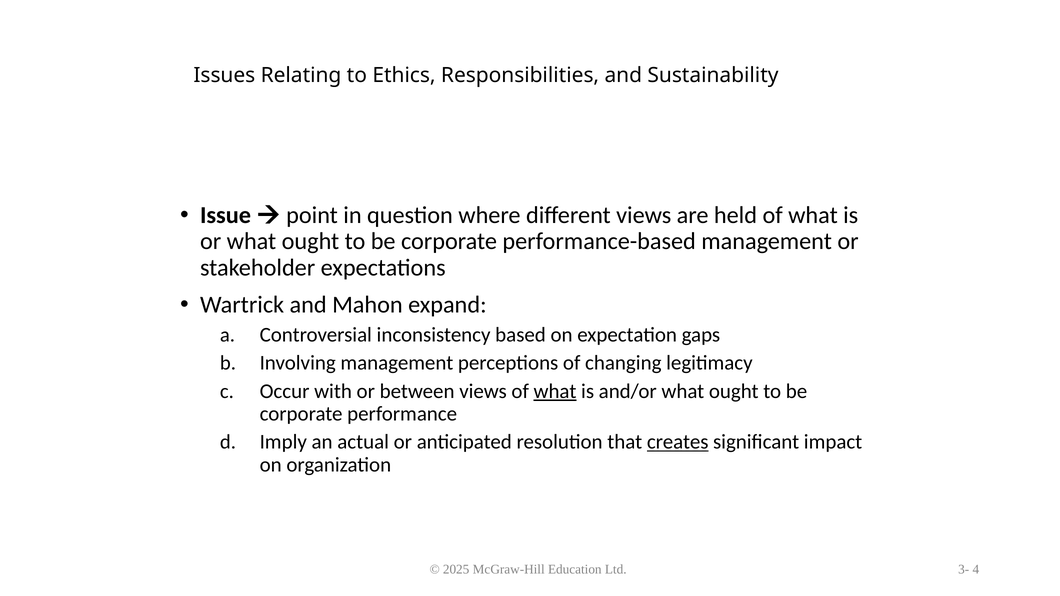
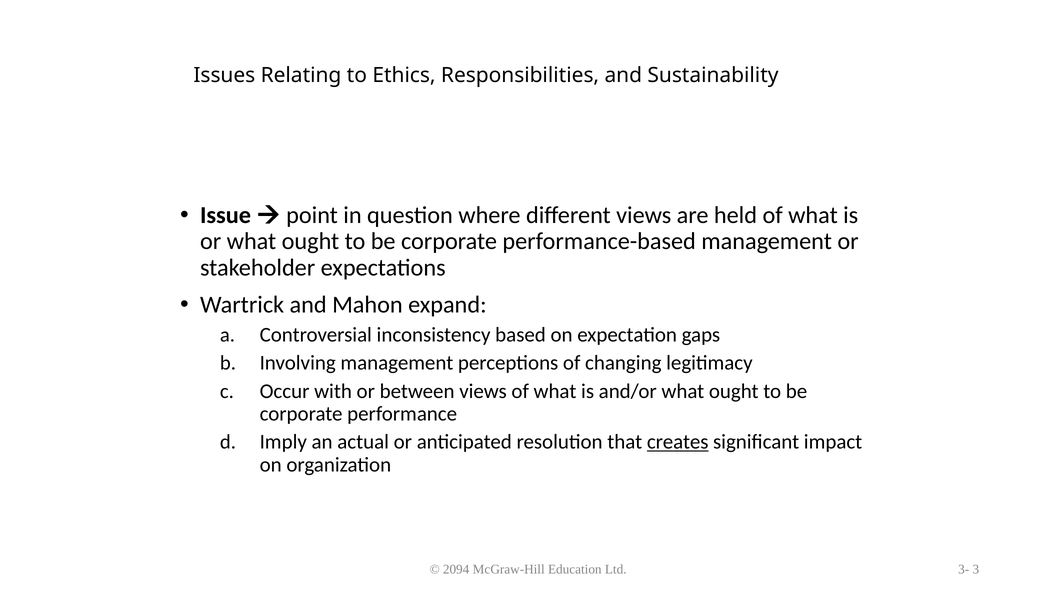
what underline: present -> none (555, 391)
2025: 2025 -> 2094 (456, 569)
4: 4 -> 3 (976, 569)
